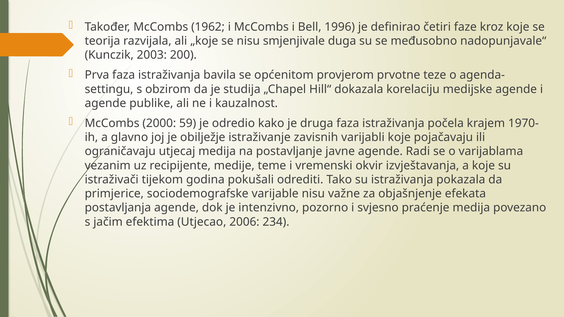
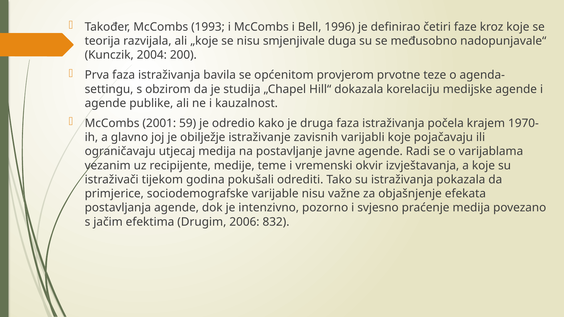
1962: 1962 -> 1993 (208, 27)
2003: 2003 -> 2004 (152, 55)
2000: 2000 -> 2001 (159, 123)
Utjecao: Utjecao -> Drugim (202, 222)
234: 234 -> 832 (276, 222)
